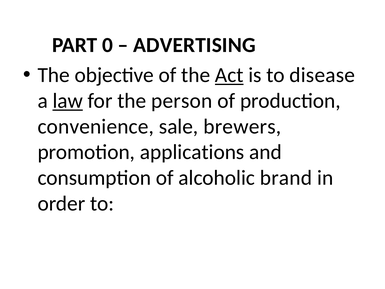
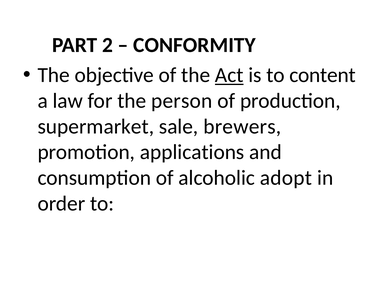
0: 0 -> 2 (107, 45)
ADVERTISING: ADVERTISING -> CONFORMITY (194, 45)
disease: disease -> content (322, 75)
law underline: present -> none (68, 101)
convenience: convenience -> supermarket (96, 126)
brand: brand -> adopt (286, 178)
